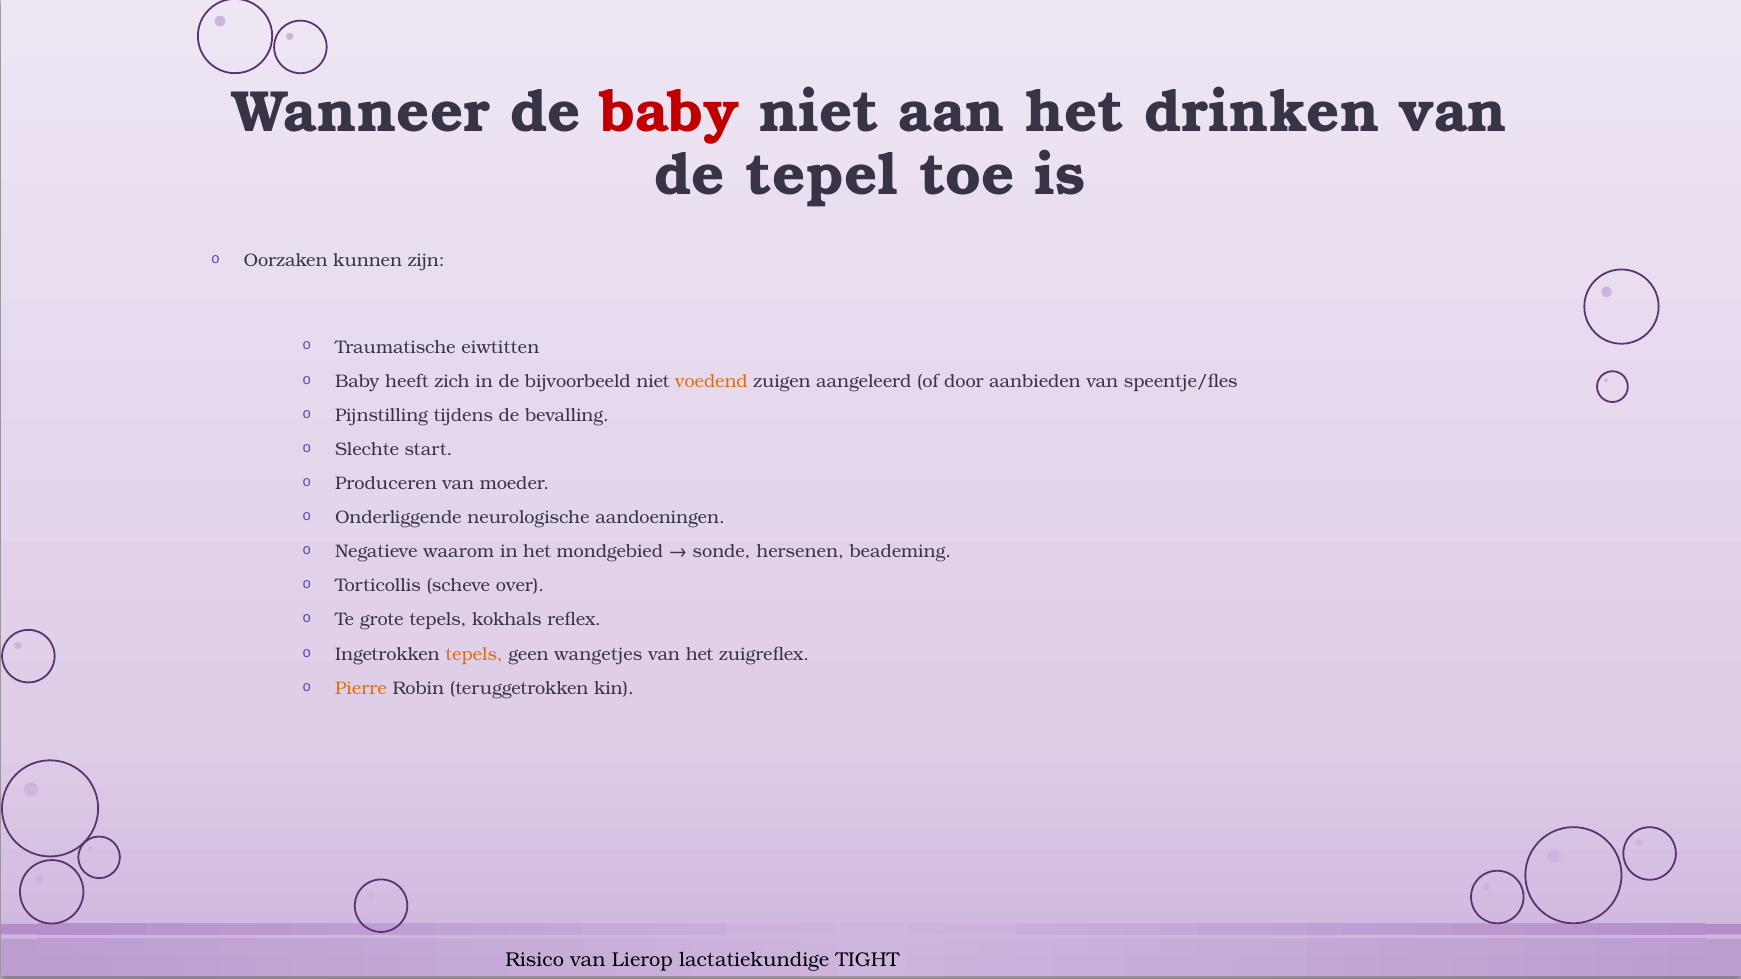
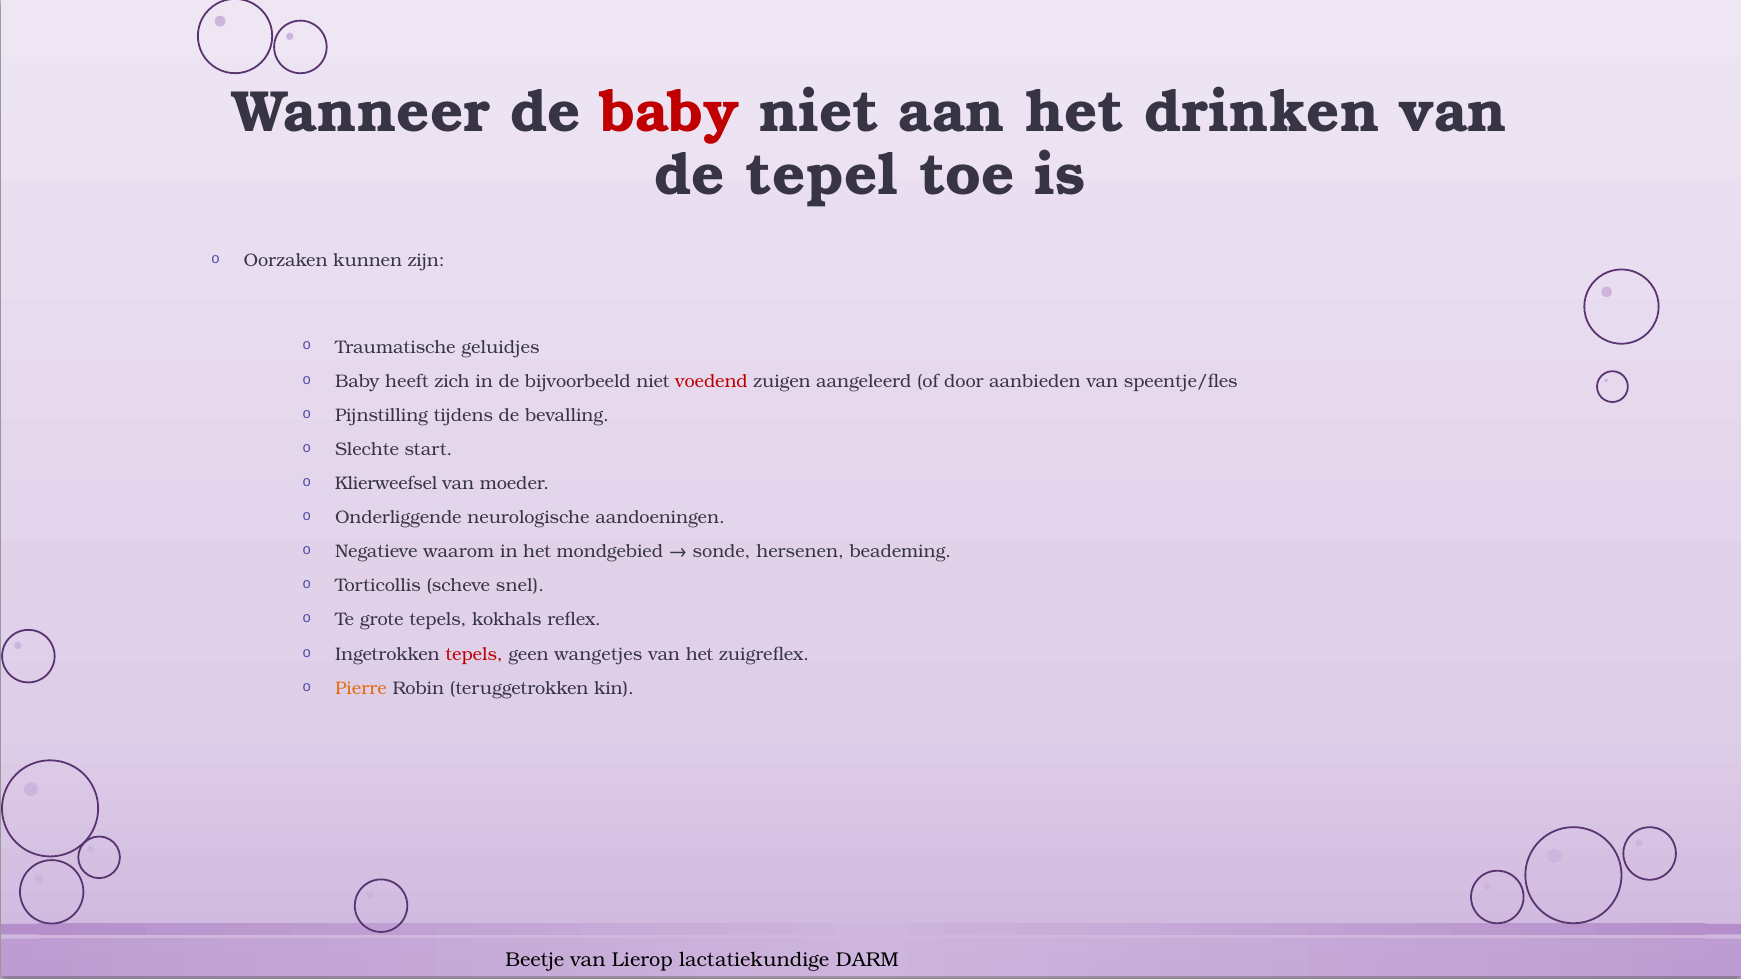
eiwtitten: eiwtitten -> geluidjes (500, 347)
voedend colour: orange -> red (711, 381)
Produceren: Produceren -> Klierweefsel (386, 484)
over: over -> snel (520, 586)
tepels colour: orange -> red (474, 654)
Risico: Risico -> Beetje (535, 961)
TIGHT: TIGHT -> DARM (867, 961)
